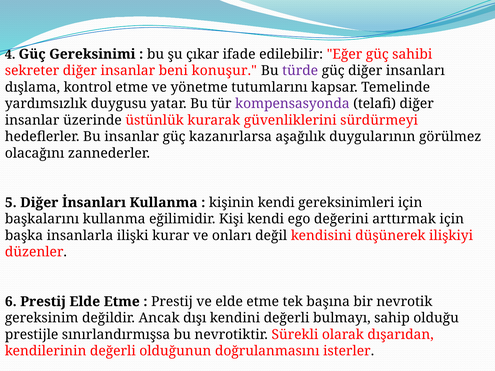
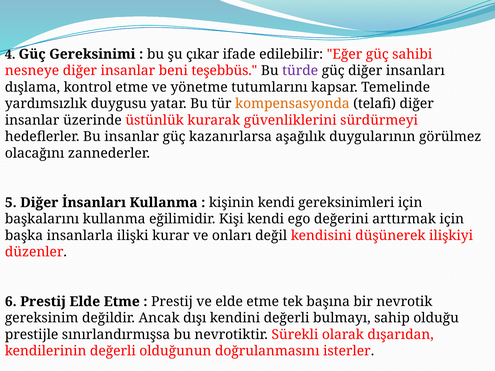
sekreter: sekreter -> nesneye (32, 71)
konuşur: konuşur -> teşebbüs (224, 71)
kompensasyonda colour: purple -> orange (292, 104)
